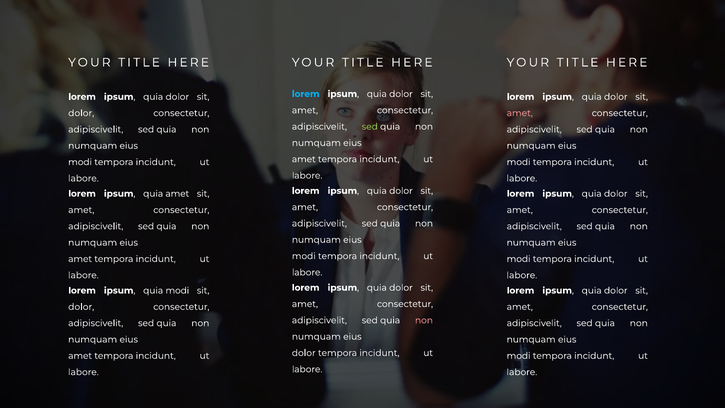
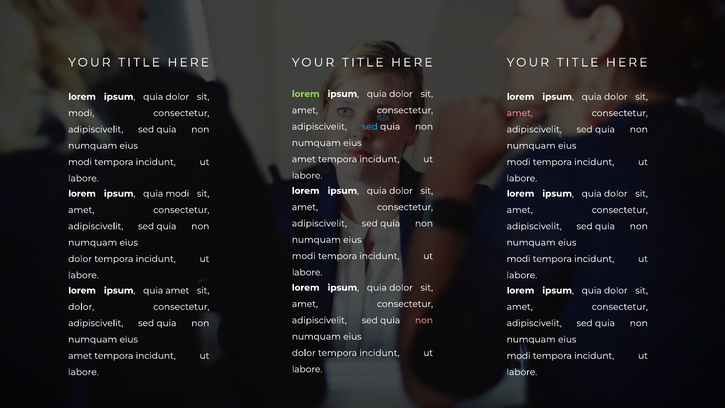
lorem colour: light blue -> light green (306, 94)
dolor: dolor -> modi (81, 113)
sed colour: light green -> light blue (370, 127)
quia amet: amet -> modi (177, 194)
amet: amet -> dolor (80, 259)
quia modi: modi -> amet (177, 290)
